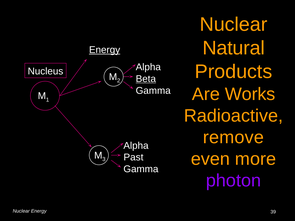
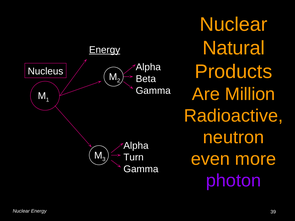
Beta underline: present -> none (146, 79)
Works: Works -> Million (250, 94)
remove: remove -> neutron (234, 137)
Past: Past -> Turn (134, 158)
